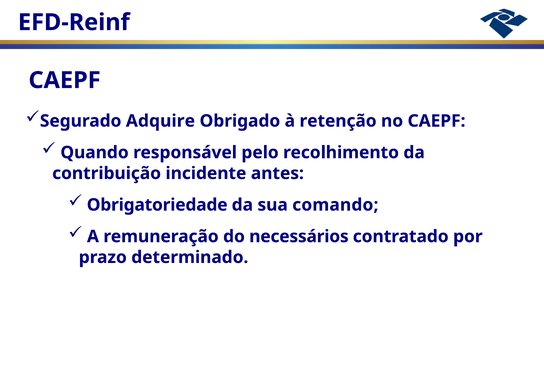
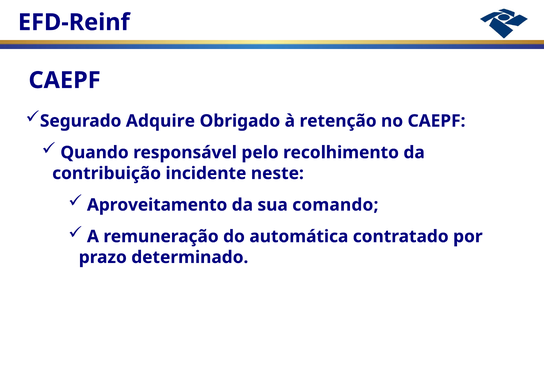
antes: antes -> neste (277, 173)
Obrigatoriedade: Obrigatoriedade -> Aproveitamento (157, 205)
necessários: necessários -> automática (299, 237)
